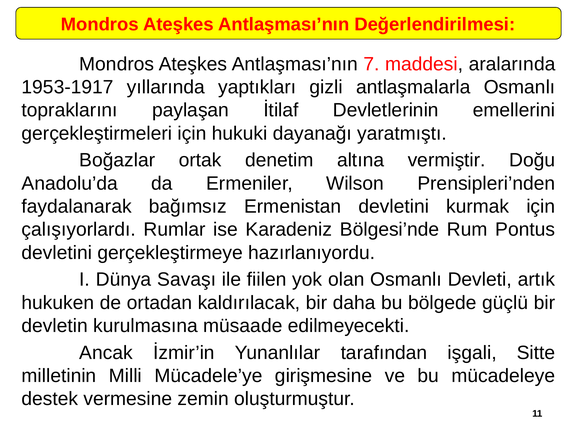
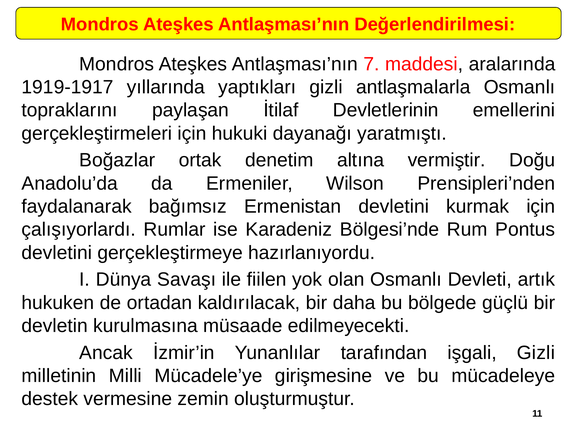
1953-1917: 1953-1917 -> 1919-1917 (68, 87)
işgali Sitte: Sitte -> Gizli (536, 353)
